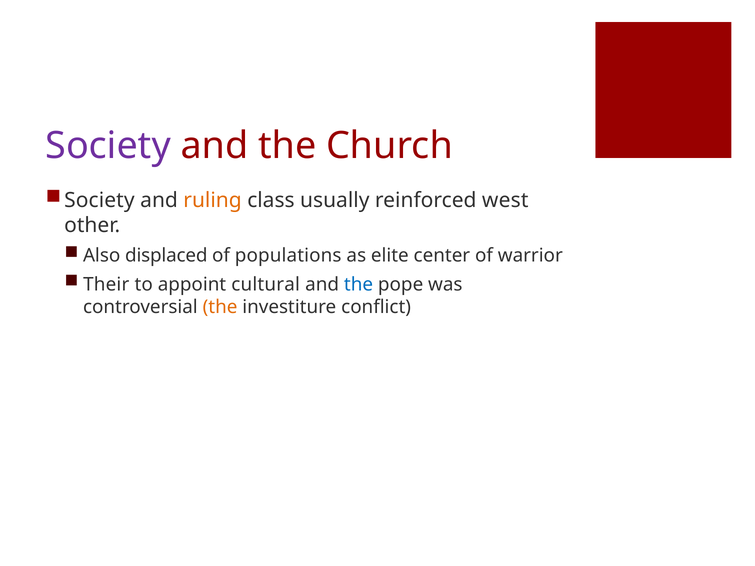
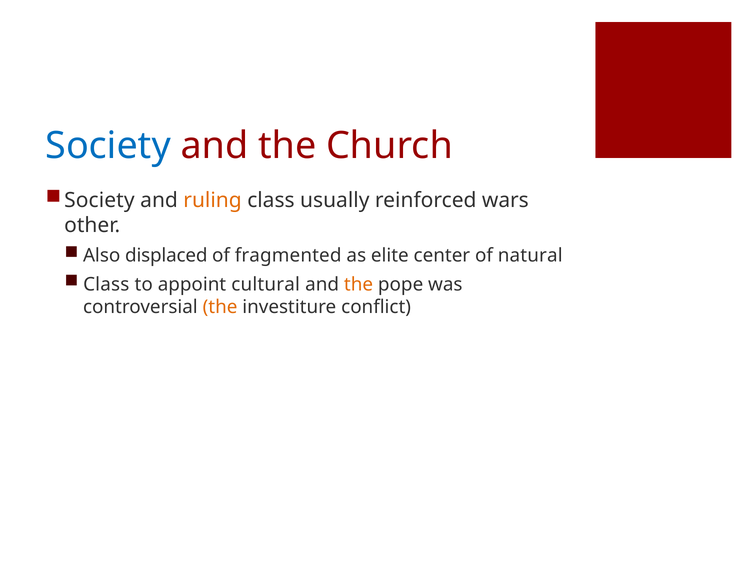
Society colour: purple -> blue (108, 146)
west: west -> wars (505, 200)
populations: populations -> fragmented (288, 256)
warrior: warrior -> natural (530, 256)
Their: Their -> Class (106, 284)
the colour: blue -> orange (359, 284)
